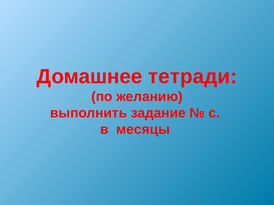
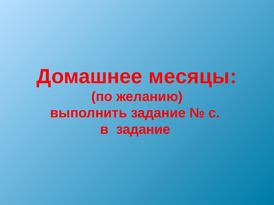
тетради: тетради -> месяцы (193, 77)
в месяцы: месяцы -> задание (143, 130)
